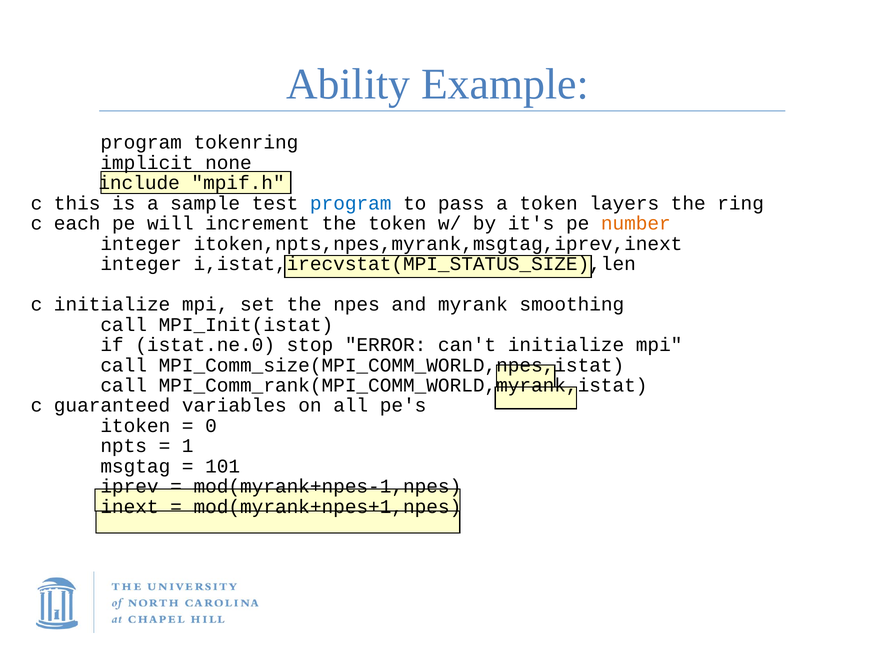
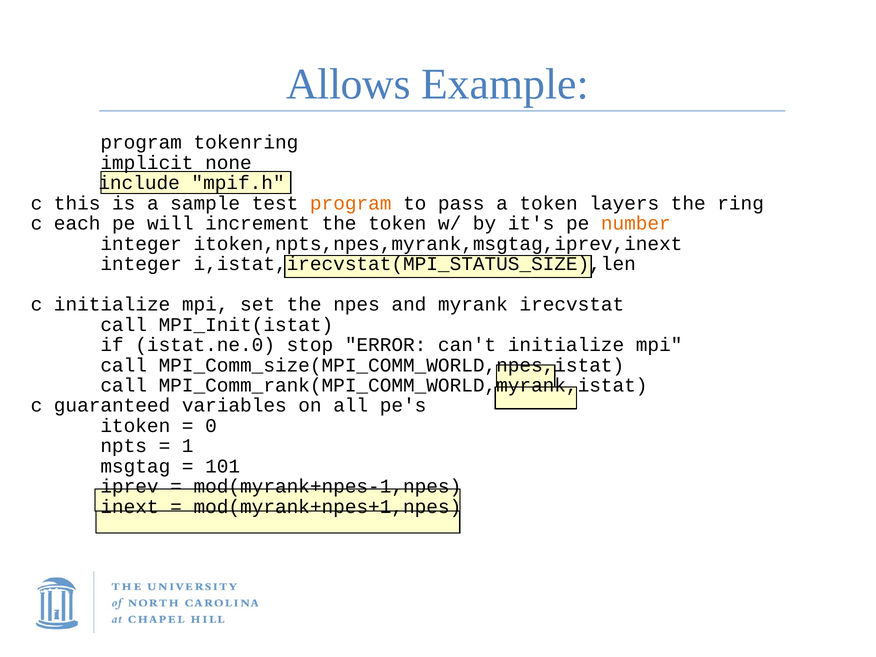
Ability: Ability -> Allows (348, 84)
program colour: blue -> orange (351, 203)
smoothing: smoothing -> irecvstat (572, 304)
